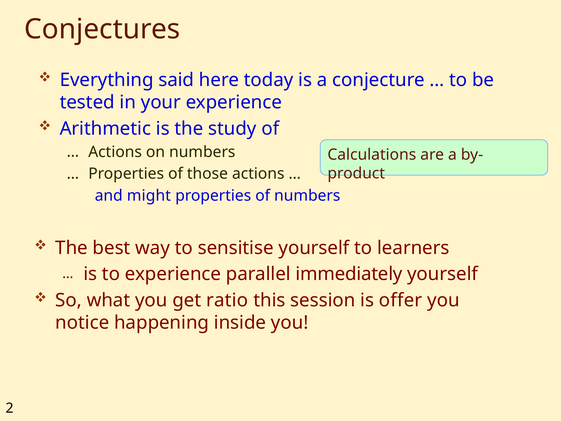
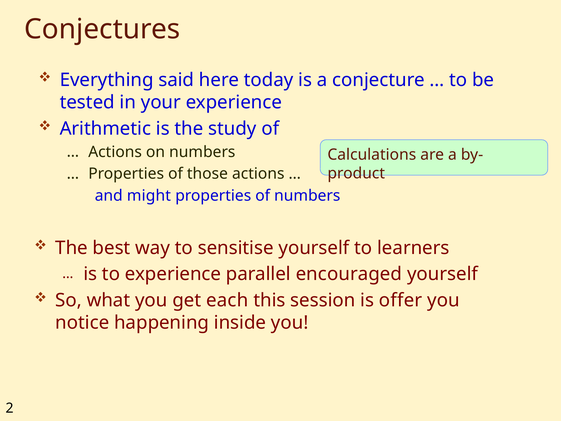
immediately: immediately -> encouraged (349, 274)
ratio: ratio -> each (227, 300)
